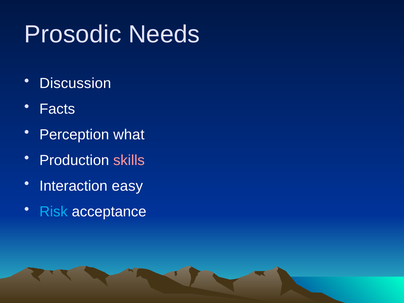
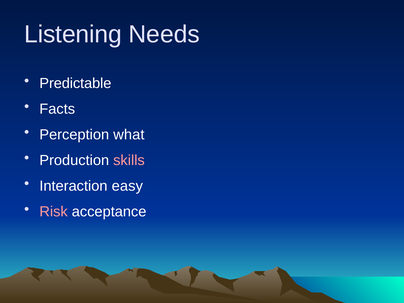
Prosodic: Prosodic -> Listening (73, 34)
Discussion: Discussion -> Predictable (75, 83)
Risk colour: light blue -> pink (54, 212)
